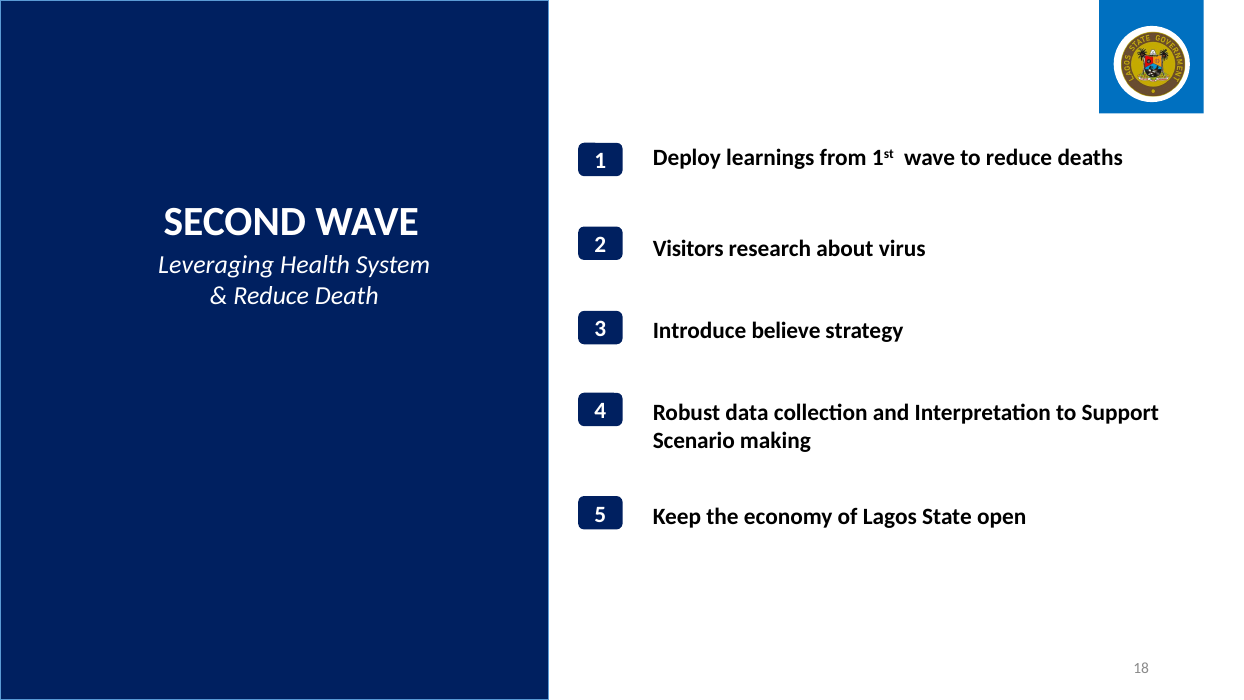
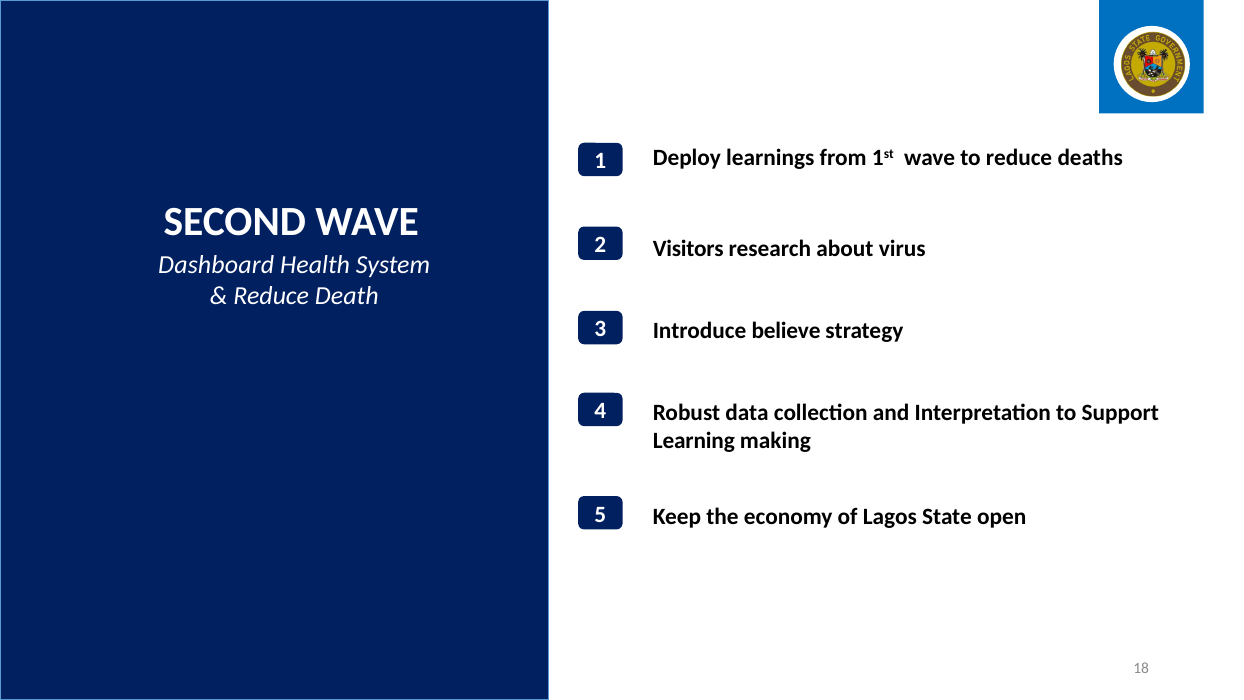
Leveraging: Leveraging -> Dashboard (216, 264)
Scenario: Scenario -> Learning (694, 441)
